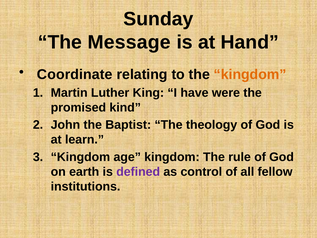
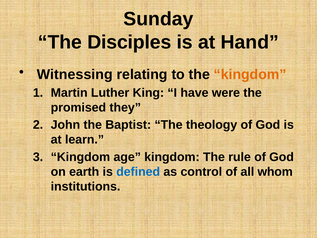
Message: Message -> Disciples (129, 42)
Coordinate: Coordinate -> Witnessing (75, 74)
kind: kind -> they (125, 107)
defined colour: purple -> blue (138, 172)
fellow: fellow -> whom (275, 172)
